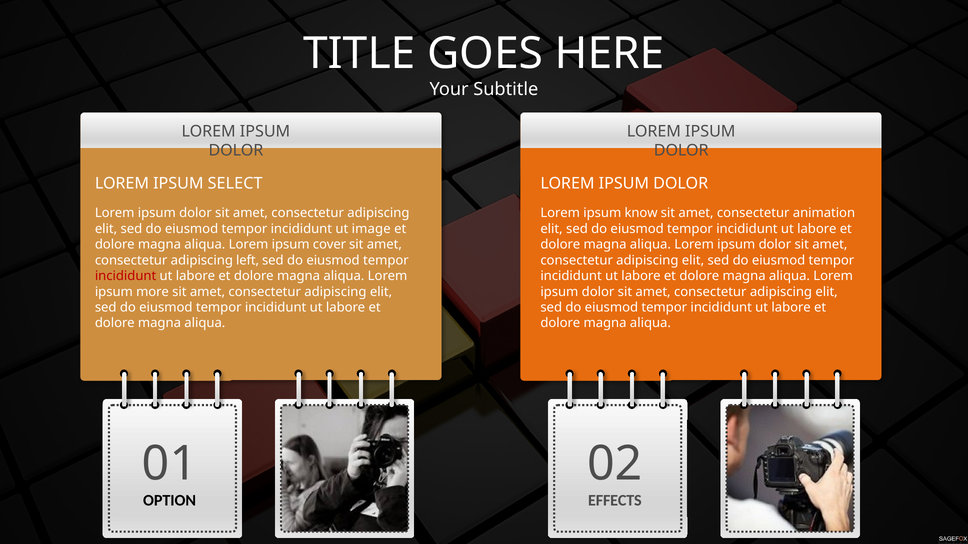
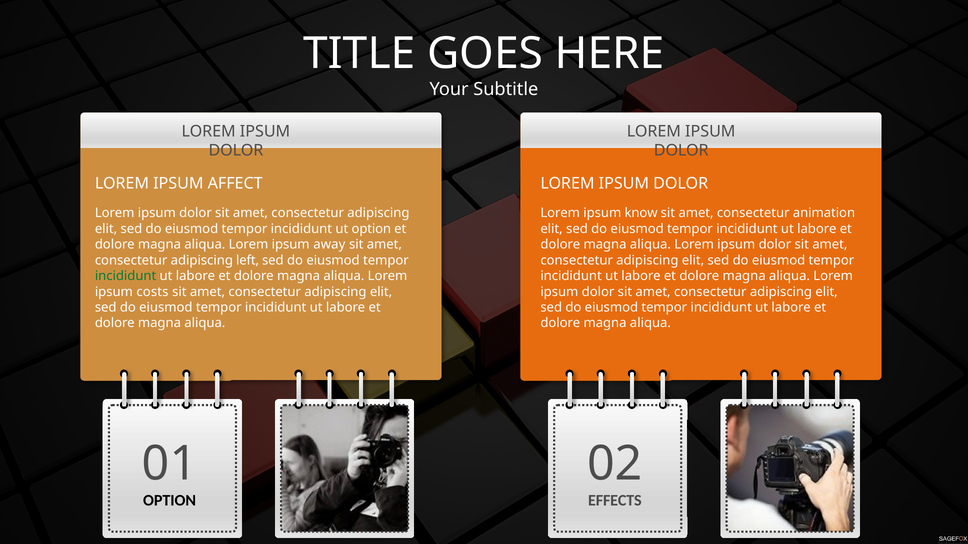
SELECT: SELECT -> AFFECT (235, 184)
ut image: image -> option (371, 229)
cover: cover -> away (329, 245)
incididunt colour: red -> green (126, 276)
more: more -> costs (152, 292)
